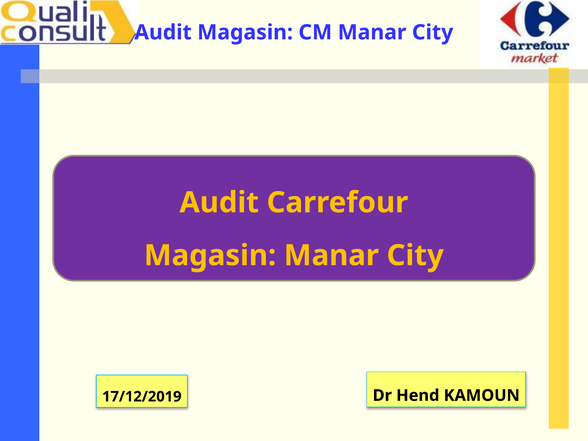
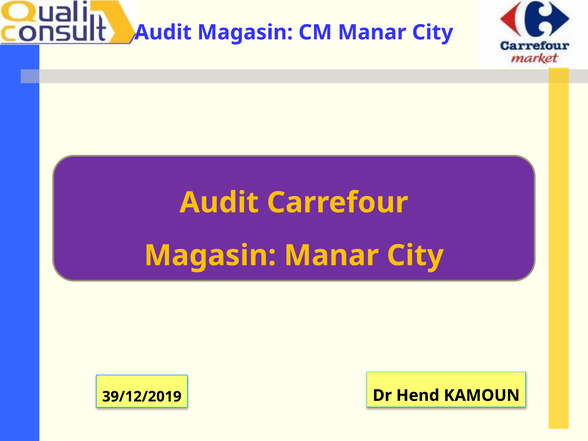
17/12/2019: 17/12/2019 -> 39/12/2019 (142, 397)
